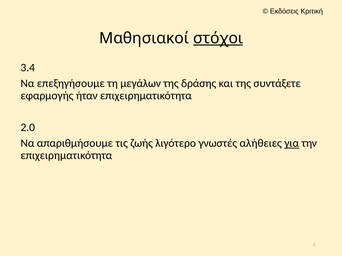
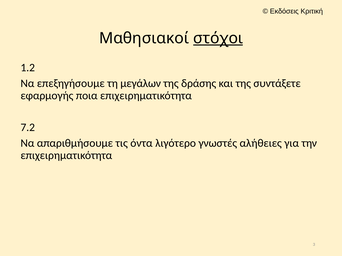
3.4: 3.4 -> 1.2 (28, 68)
ήταν: ήταν -> ποια (87, 96)
2.0: 2.0 -> 7.2 (28, 128)
ζωής: ζωής -> όντα (141, 143)
για underline: present -> none (292, 143)
